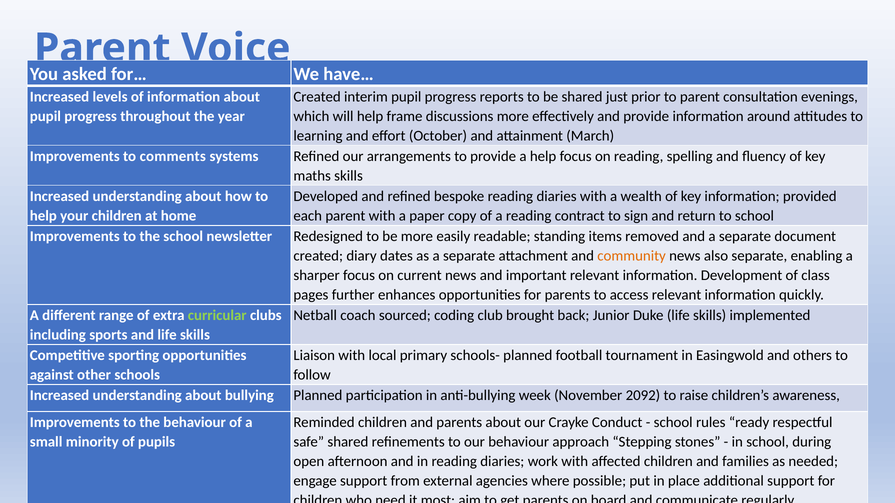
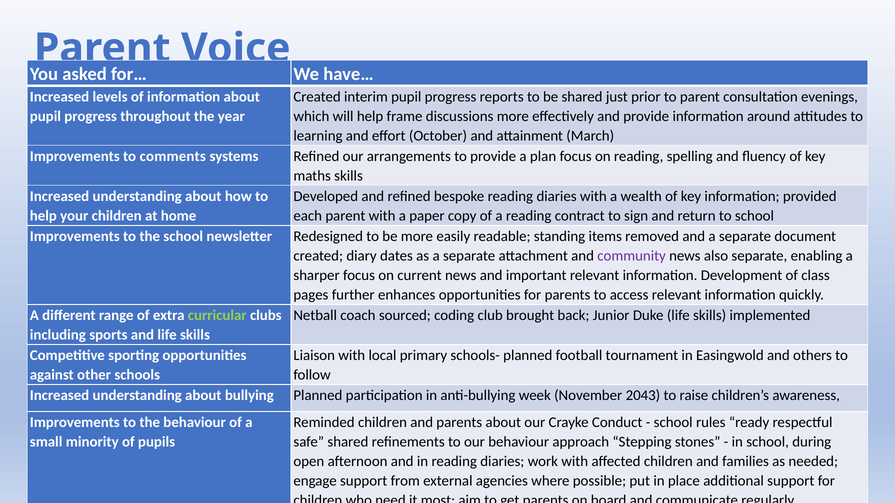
a help: help -> plan (543, 156)
community colour: orange -> purple (632, 256)
2092: 2092 -> 2043 (643, 396)
